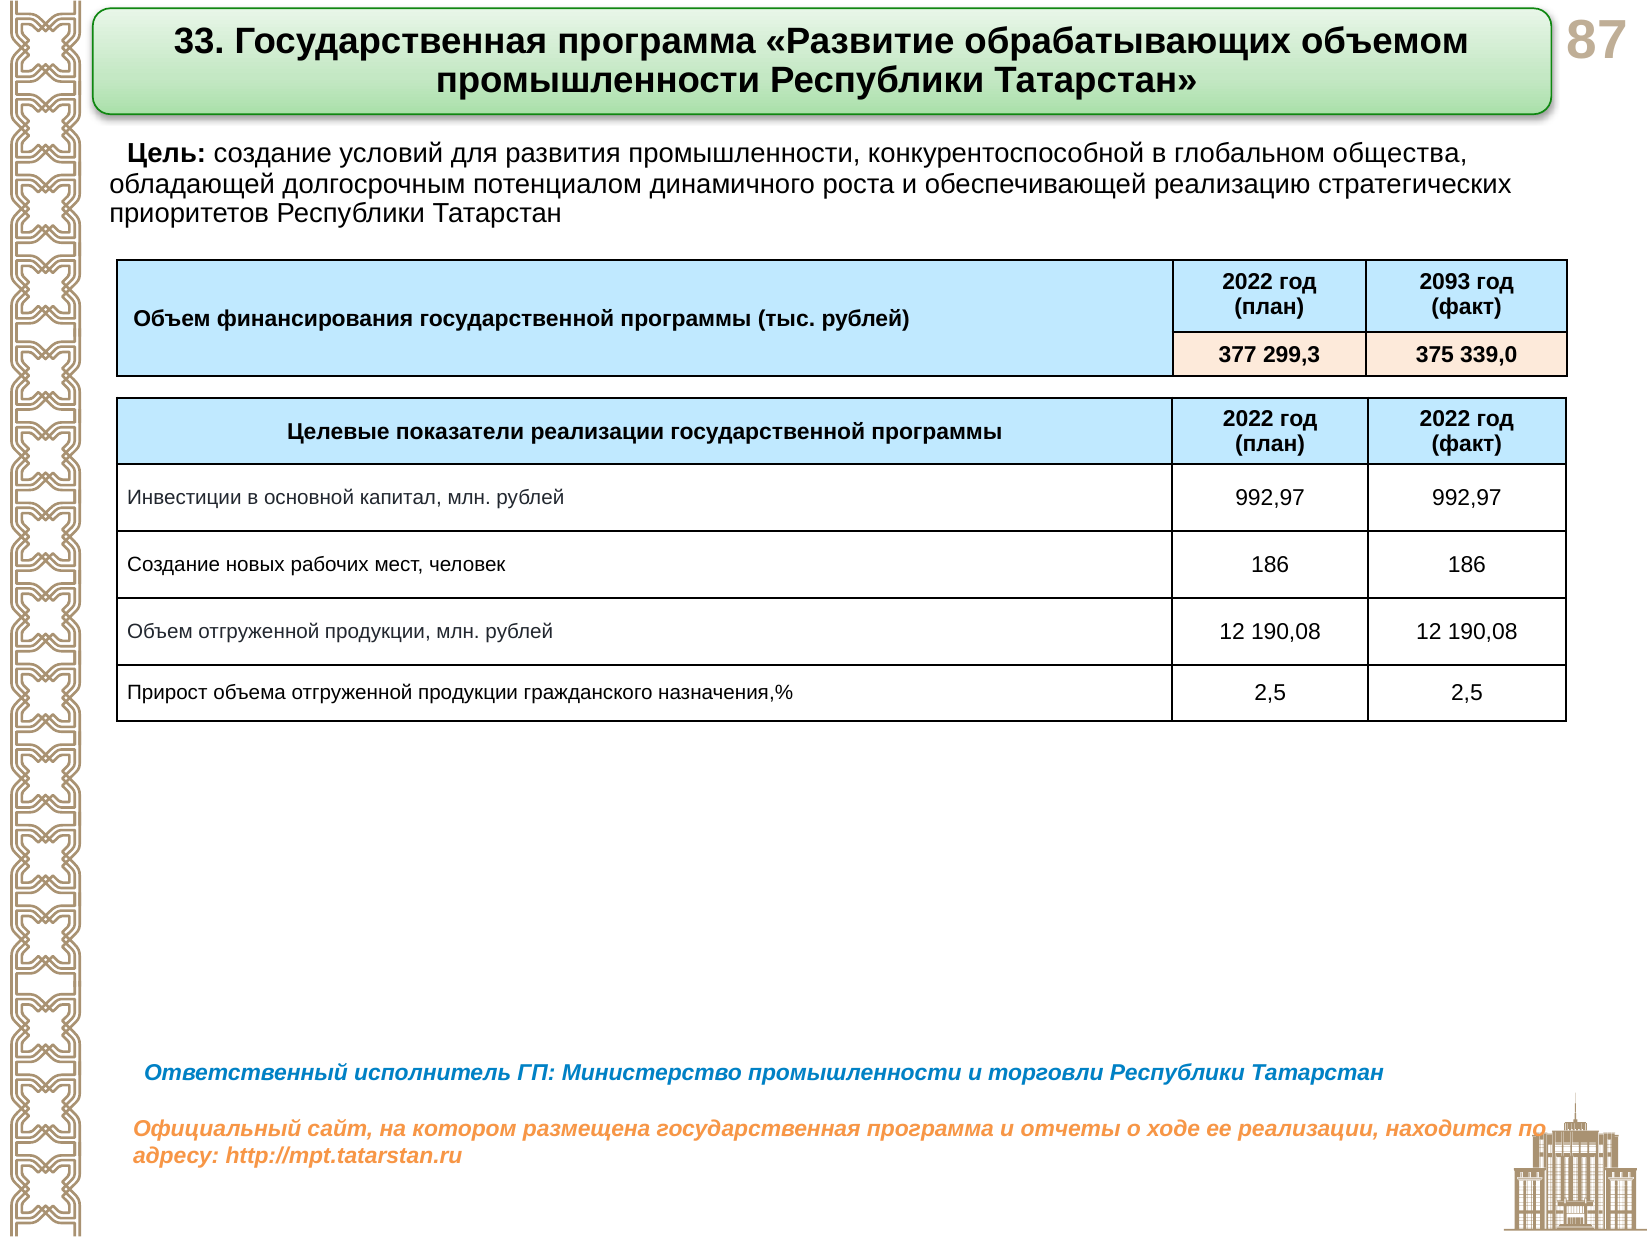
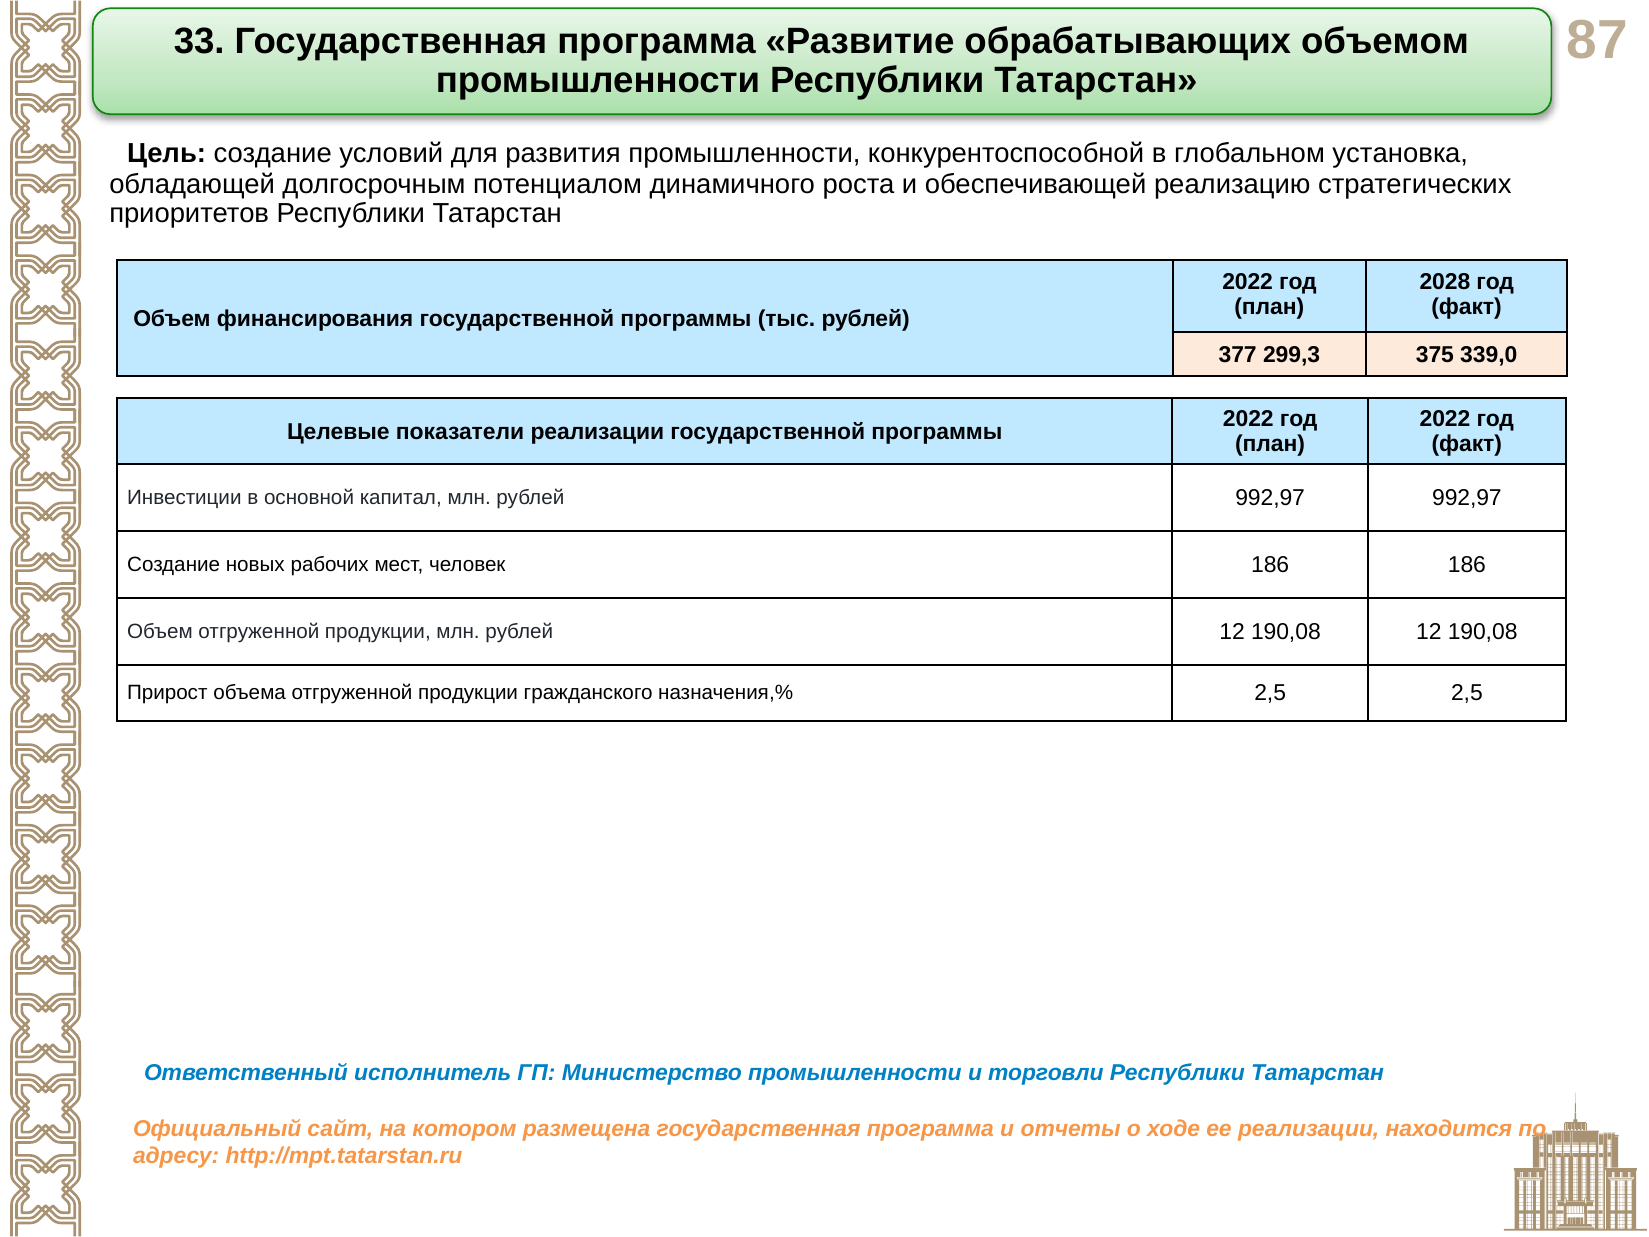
общества: общества -> установка (1400, 153)
2093: 2093 -> 2028 (1445, 282)
